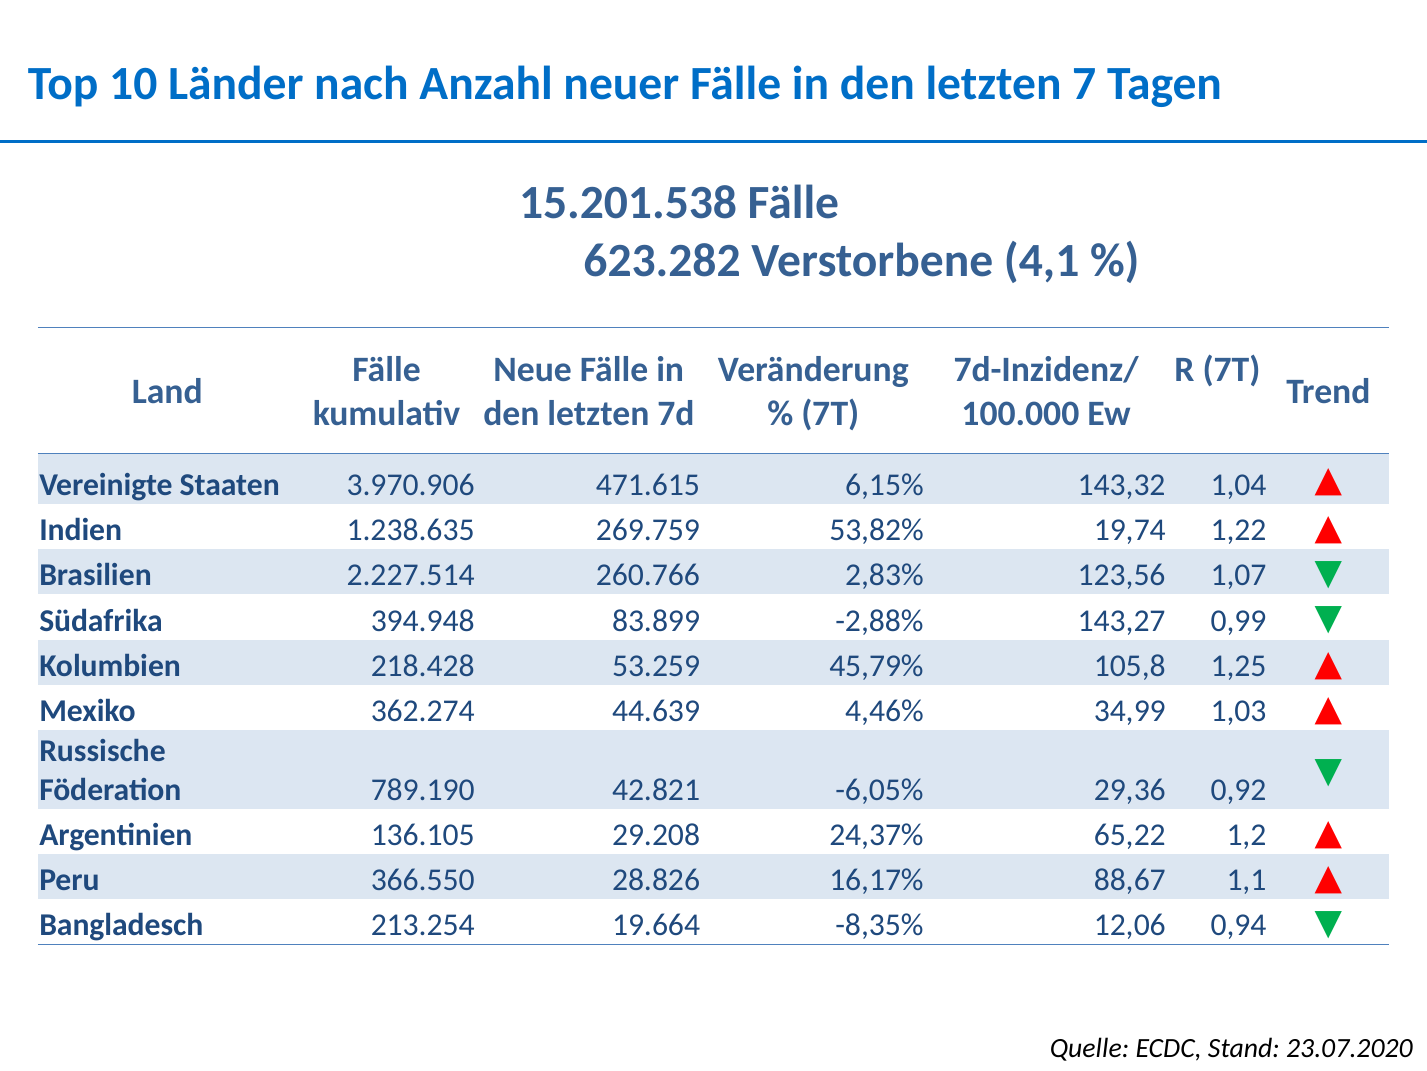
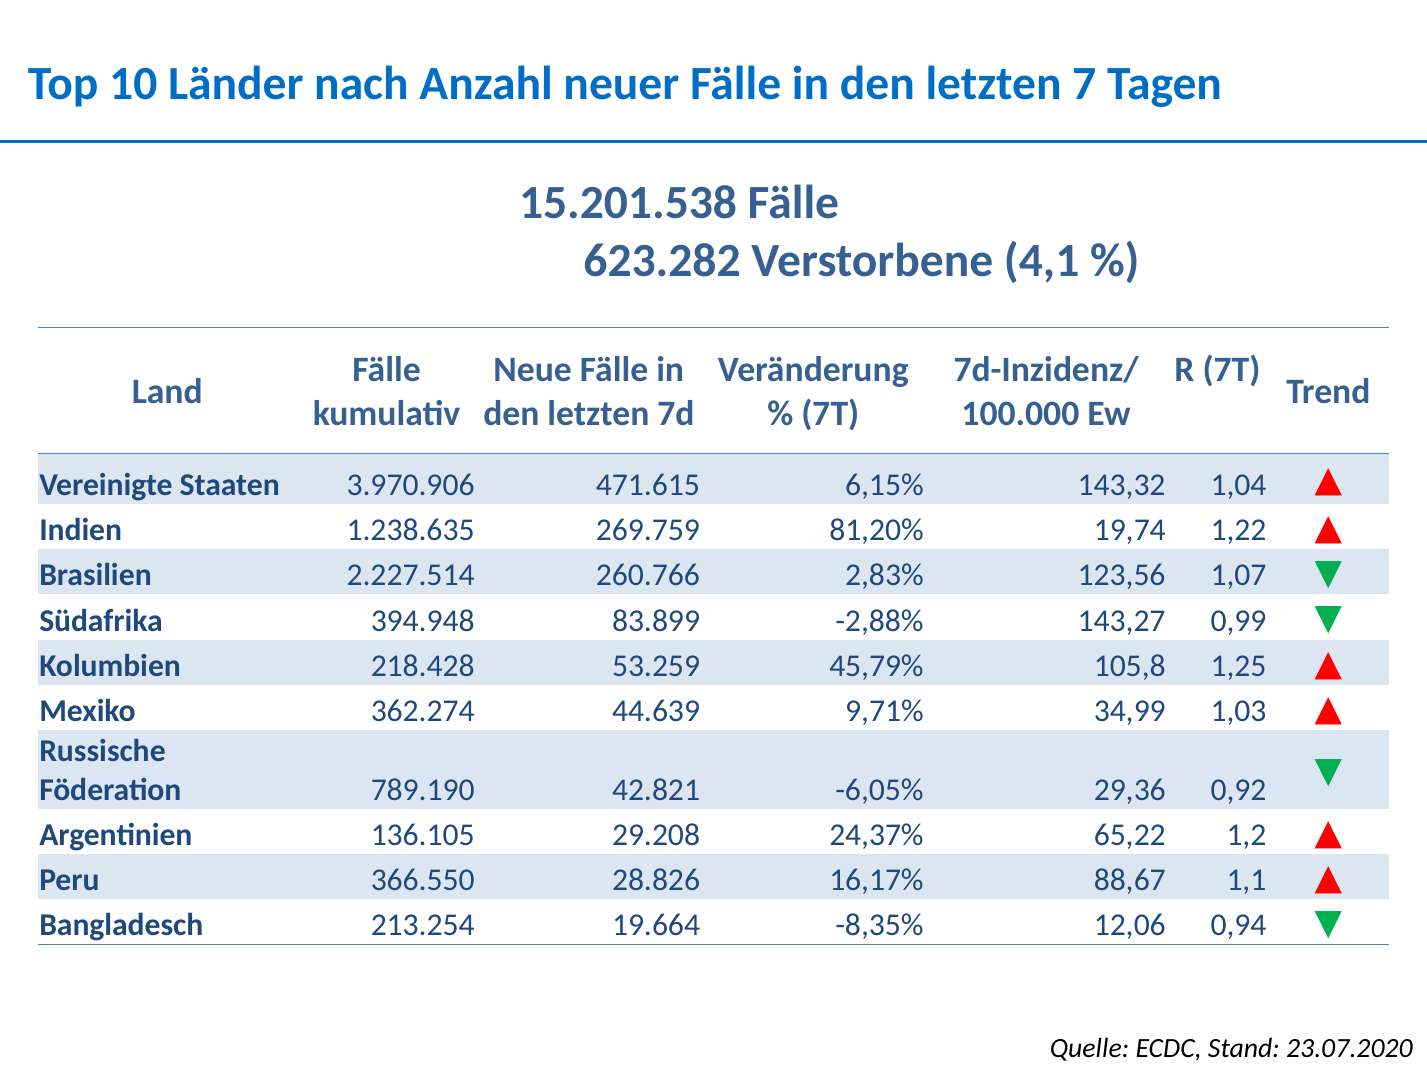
53,82%: 53,82% -> 81,20% (876, 530)
4,46%: 4,46% -> 9,71% (884, 710)
